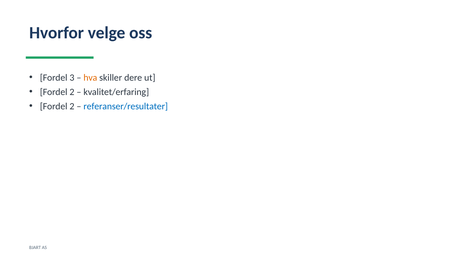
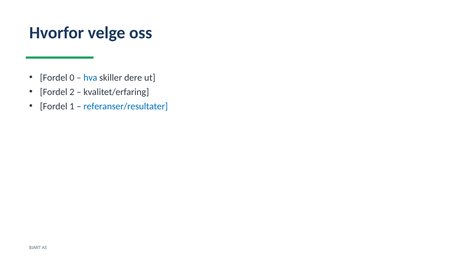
3: 3 -> 0 (72, 78)
hva colour: orange -> blue (90, 78)
2: 2 -> 1 (72, 106)
